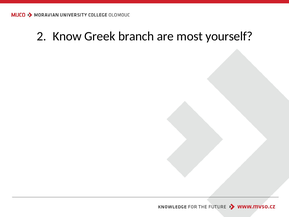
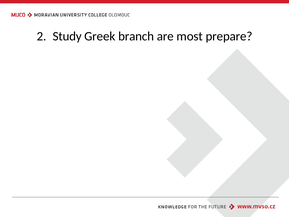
Know: Know -> Study (67, 36)
yourself: yourself -> prepare (229, 36)
